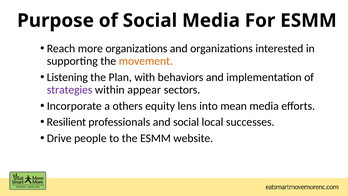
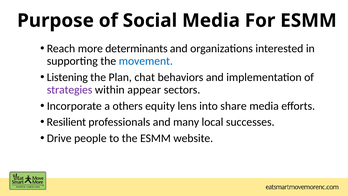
more organizations: organizations -> determinants (136, 48)
movement colour: orange -> blue (146, 61)
with: with -> chat (145, 77)
mean: mean -> share (234, 106)
and social: social -> many (186, 122)
